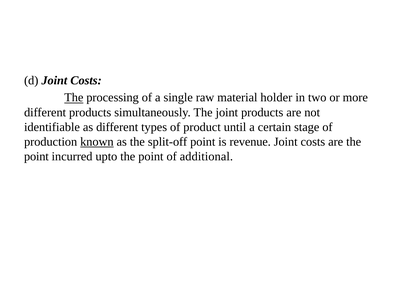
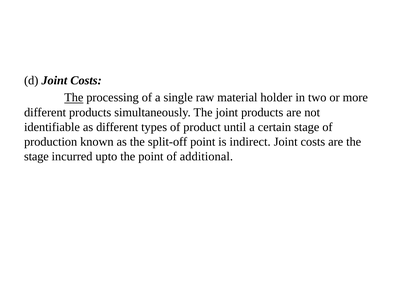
known underline: present -> none (97, 142)
revenue: revenue -> indirect (250, 142)
point: point -> stage (36, 157)
